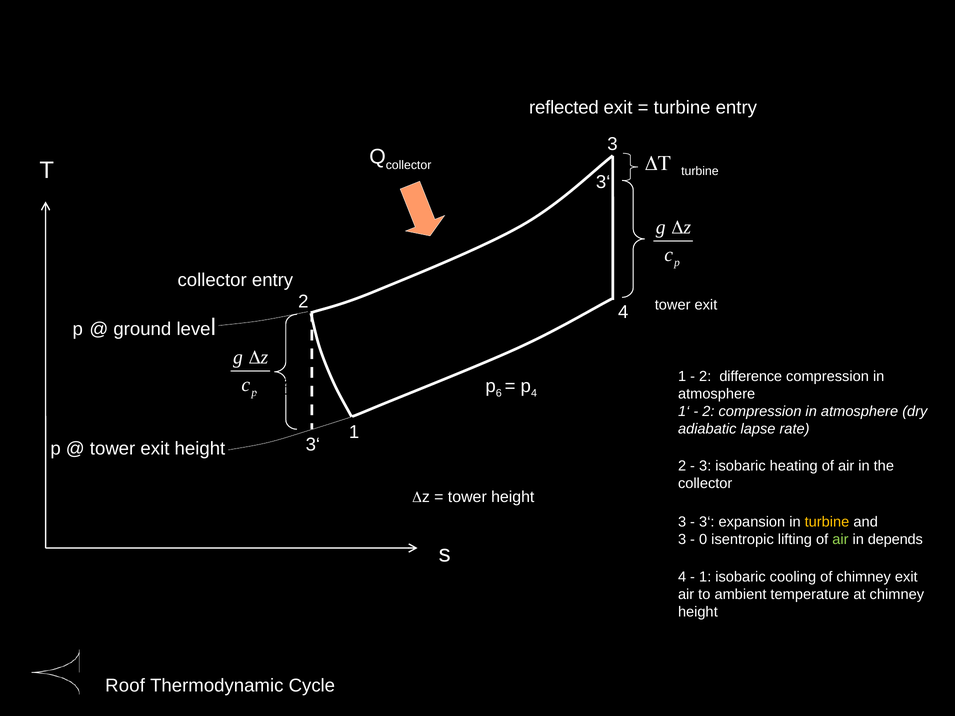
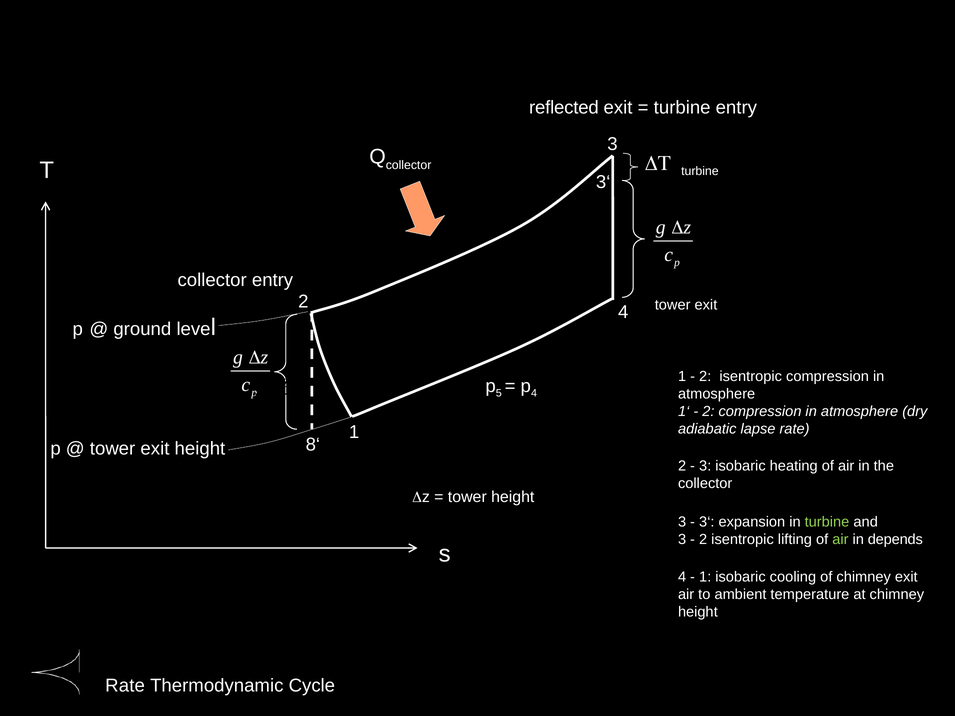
difference: difference -> isentropic (751, 377)
6: 6 -> 5 (499, 393)
3‘: 3‘ -> 8‘ (313, 445)
turbine colour: yellow -> light green (827, 522)
0: 0 -> 2 (703, 540)
Roof: Roof -> Rate (125, 686)
